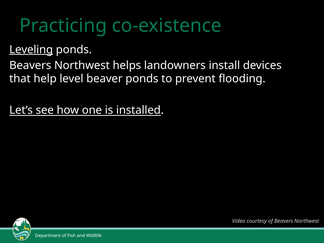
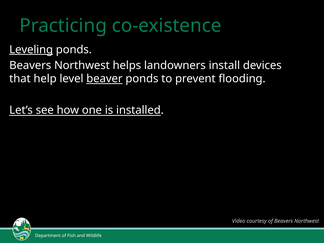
beaver underline: none -> present (104, 79)
